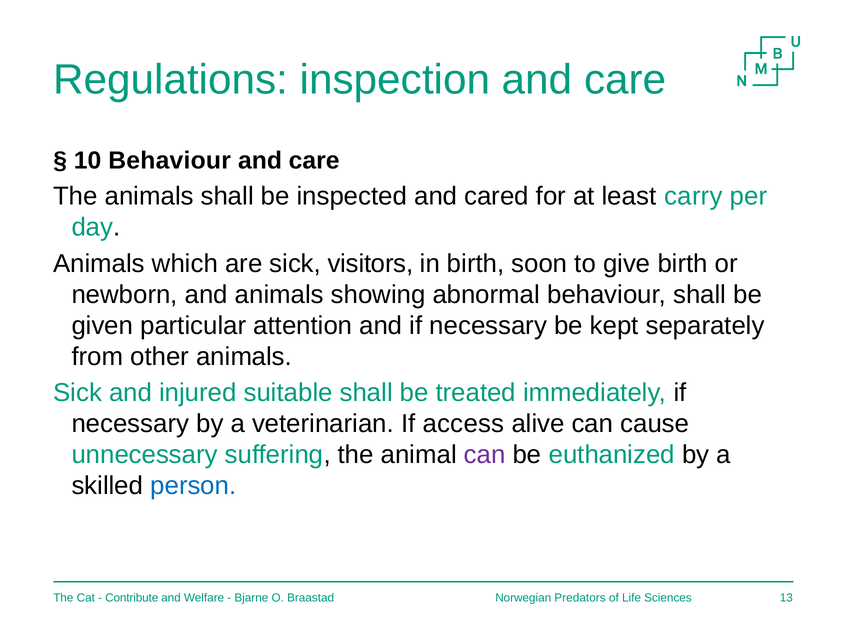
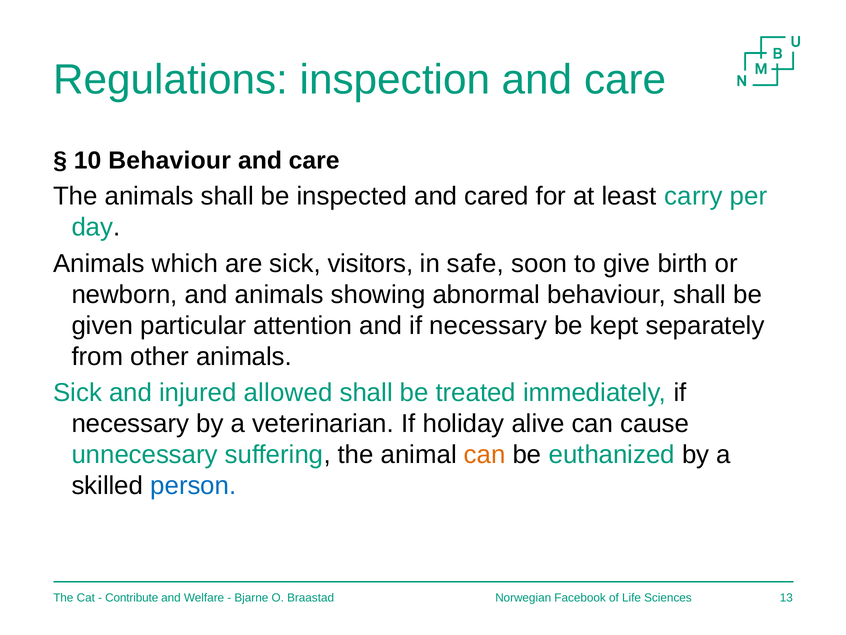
in birth: birth -> safe (475, 263)
suitable: suitable -> allowed (288, 392)
access: access -> holiday (464, 423)
can colour: purple -> orange (485, 455)
Predators: Predators -> Facebook (580, 597)
